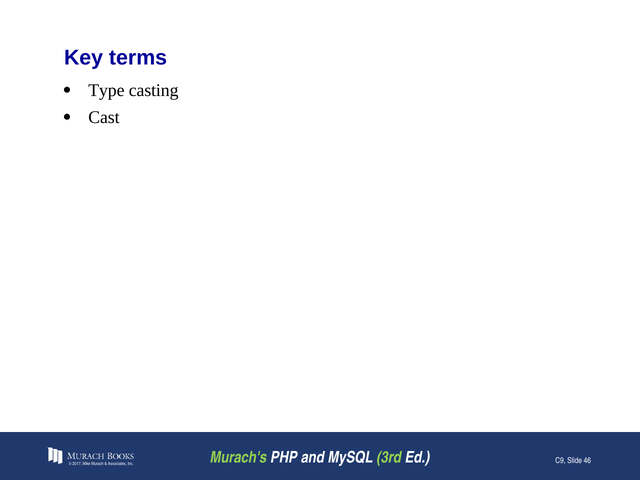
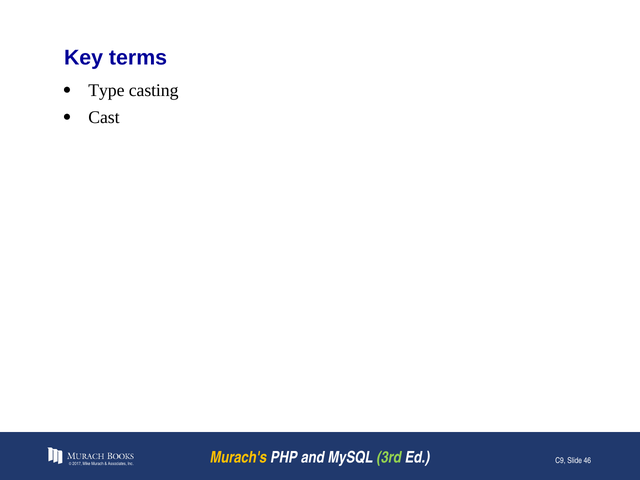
Murach's colour: light green -> yellow (238, 458)
